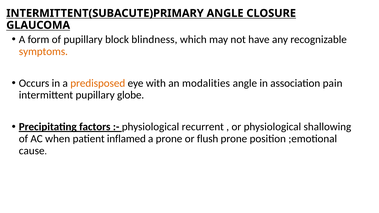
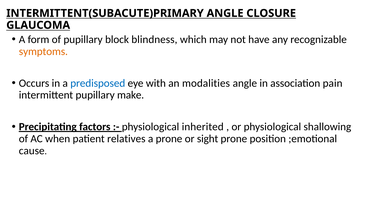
predisposed colour: orange -> blue (98, 83)
globe: globe -> make (131, 95)
recurrent: recurrent -> inherited (203, 127)
inflamed: inflamed -> relatives (126, 139)
flush: flush -> sight (208, 139)
